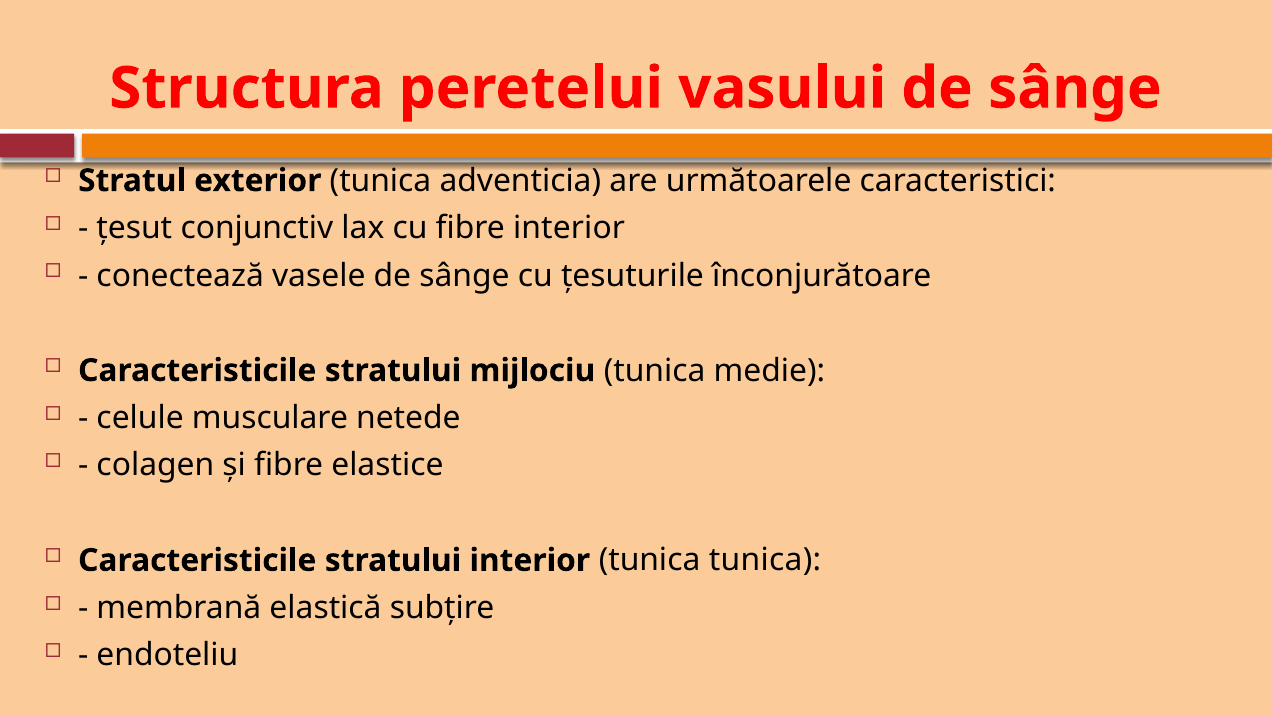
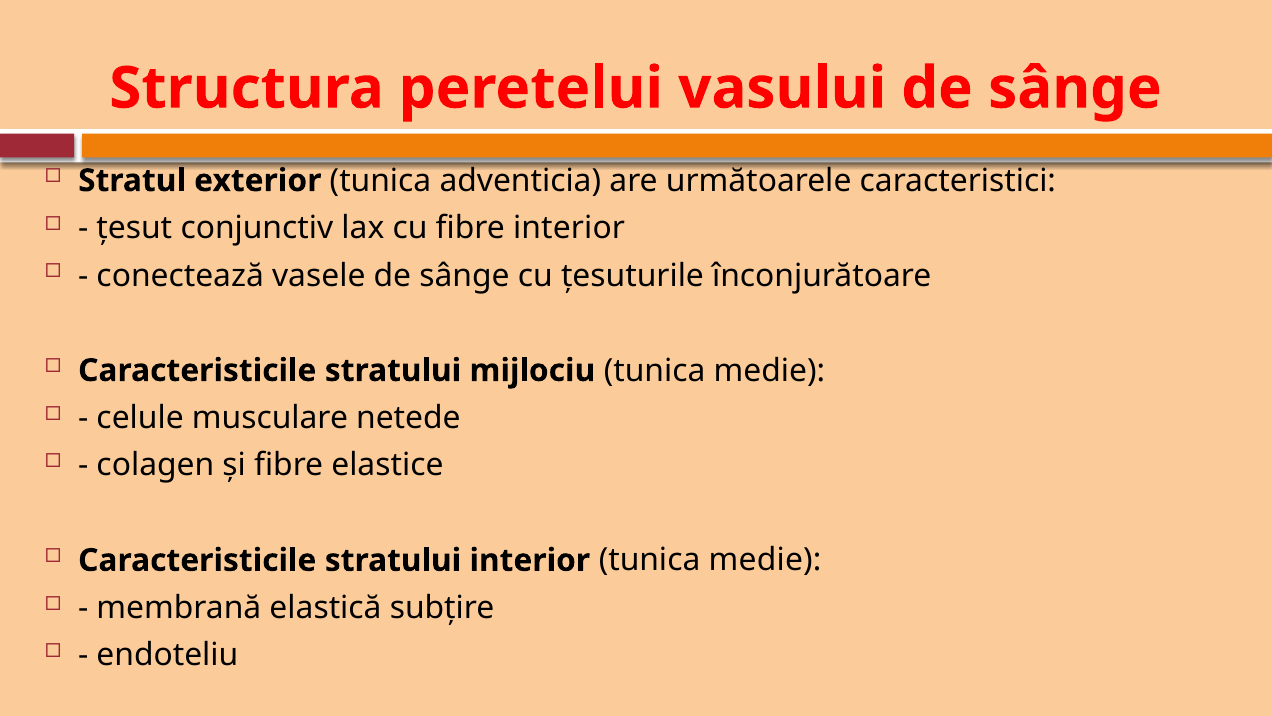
interior tunica tunica: tunica -> medie (765, 560)
